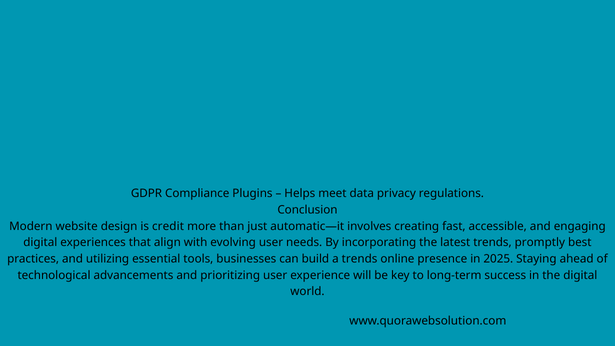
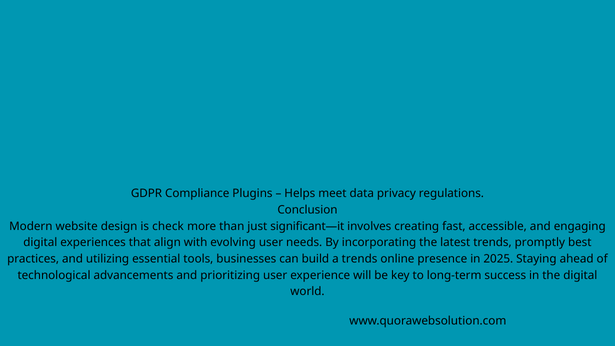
credit: credit -> check (168, 226)
automatic—it: automatic—it -> significant—it (307, 226)
